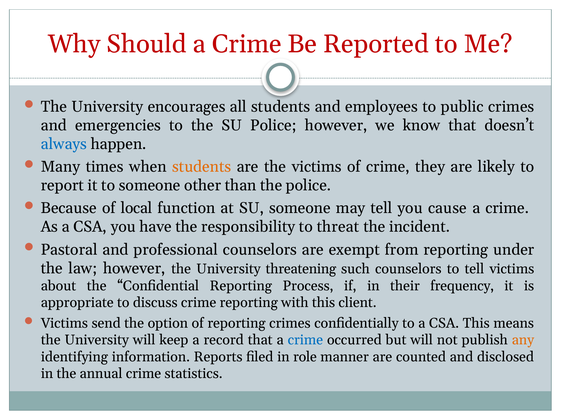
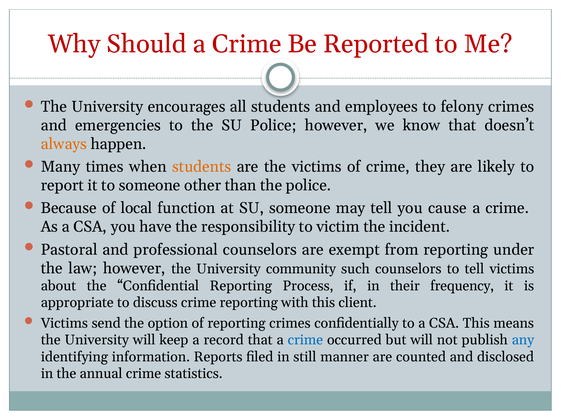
public: public -> felony (462, 107)
always colour: blue -> orange (64, 144)
threat: threat -> victim (338, 227)
threatening: threatening -> community (301, 269)
any colour: orange -> blue (523, 341)
role: role -> still (305, 357)
